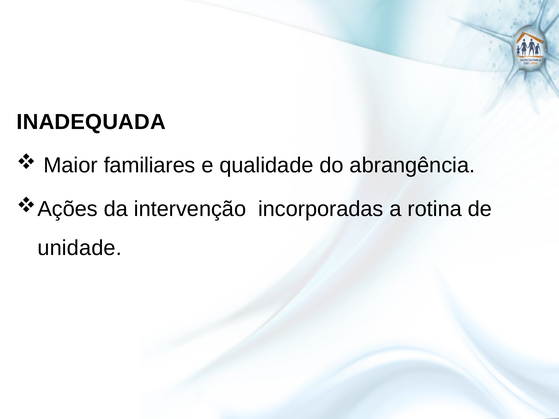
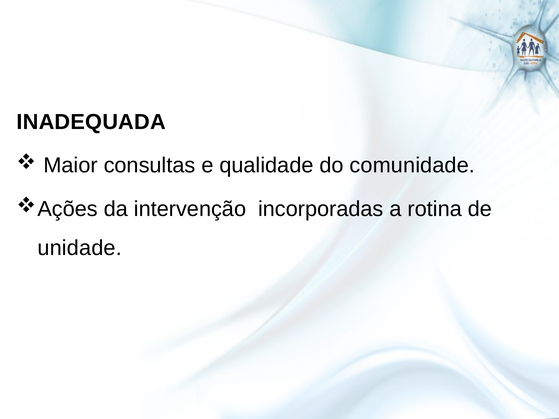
familiares: familiares -> consultas (150, 165)
abrangência: abrangência -> comunidade (412, 165)
